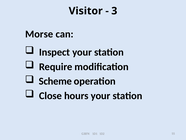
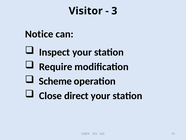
Morse: Morse -> Notice (39, 34)
hours: hours -> direct (76, 95)
